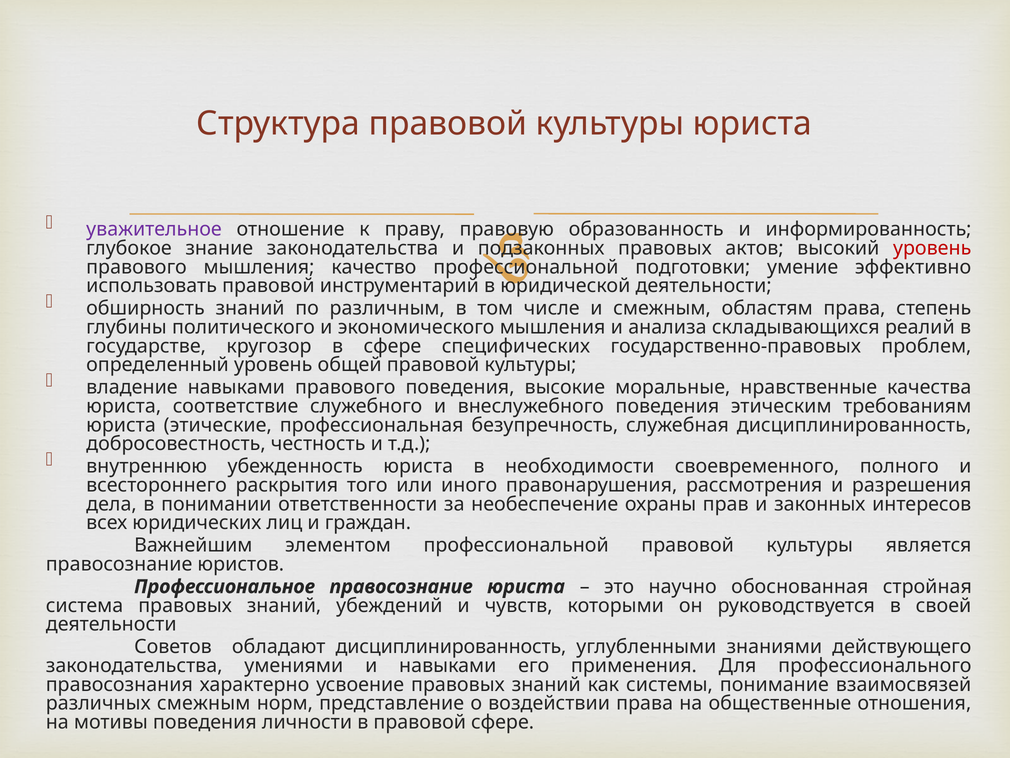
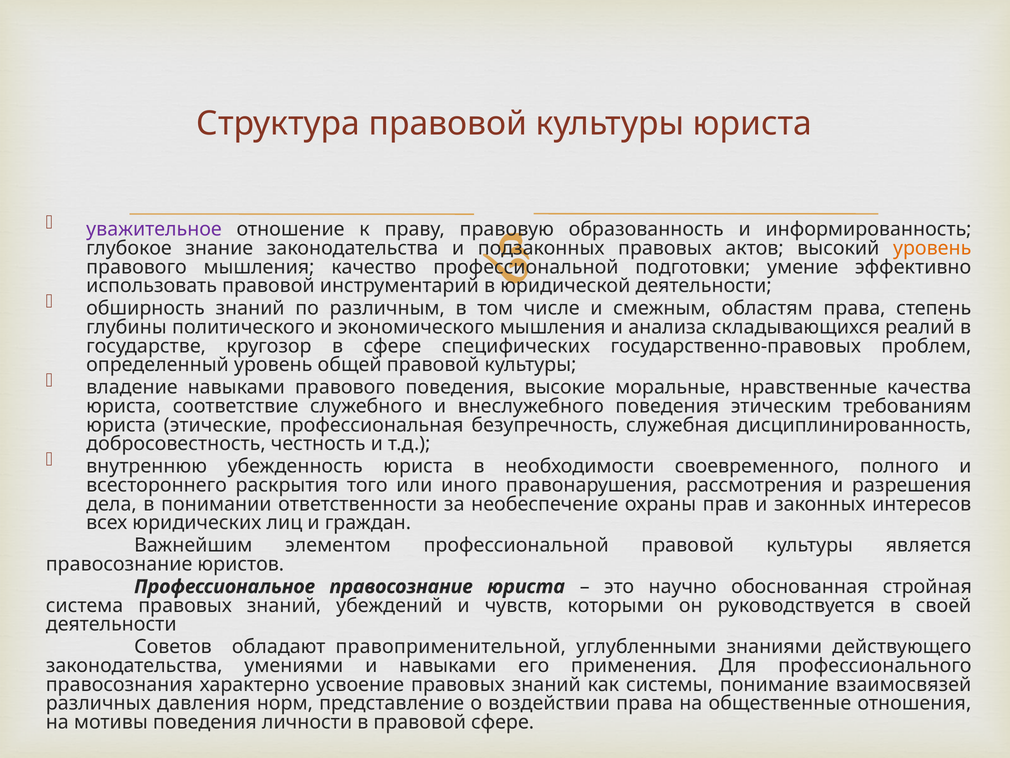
уровень colour: red -> orange (932, 248)
обладают дисциплинированность: дисциплинированность -> правоприменительной (451, 646)
различных смежным: смежным -> давления (204, 703)
